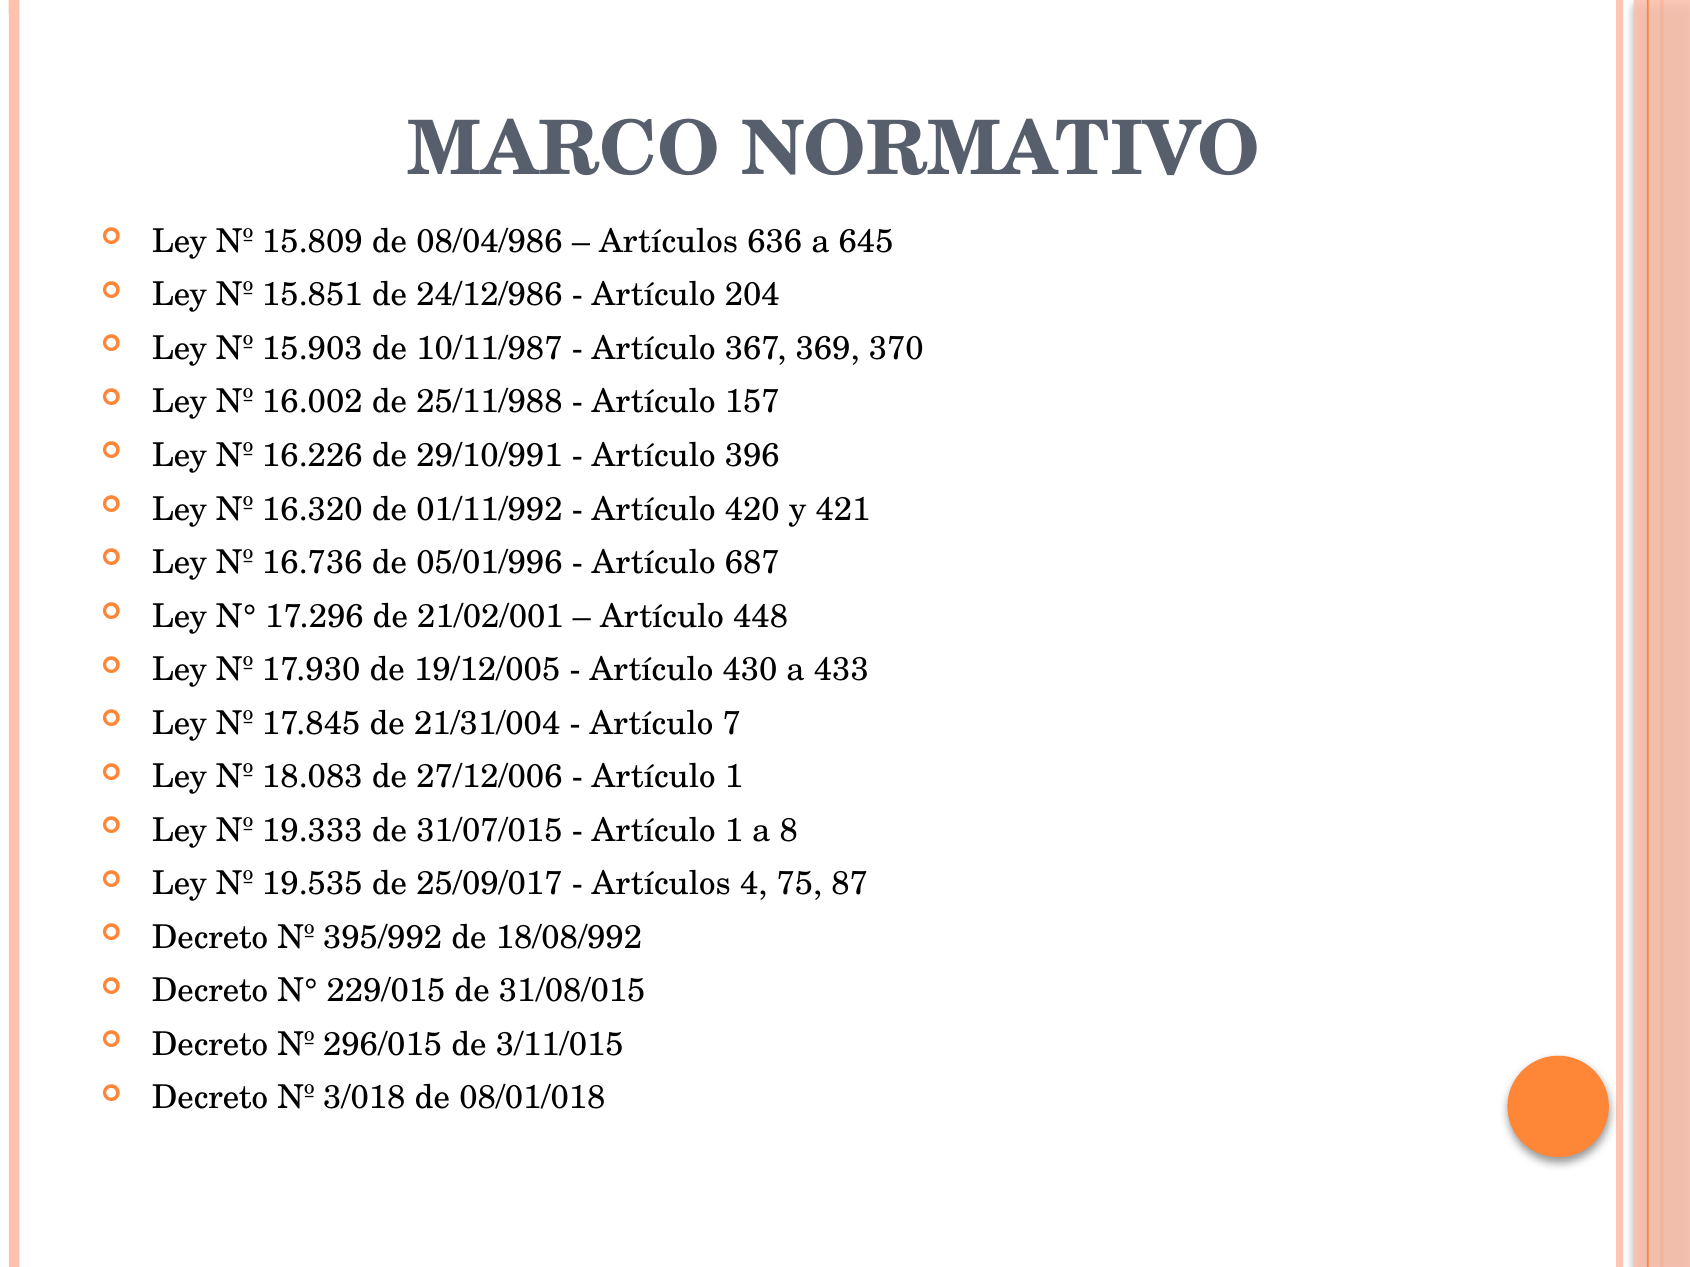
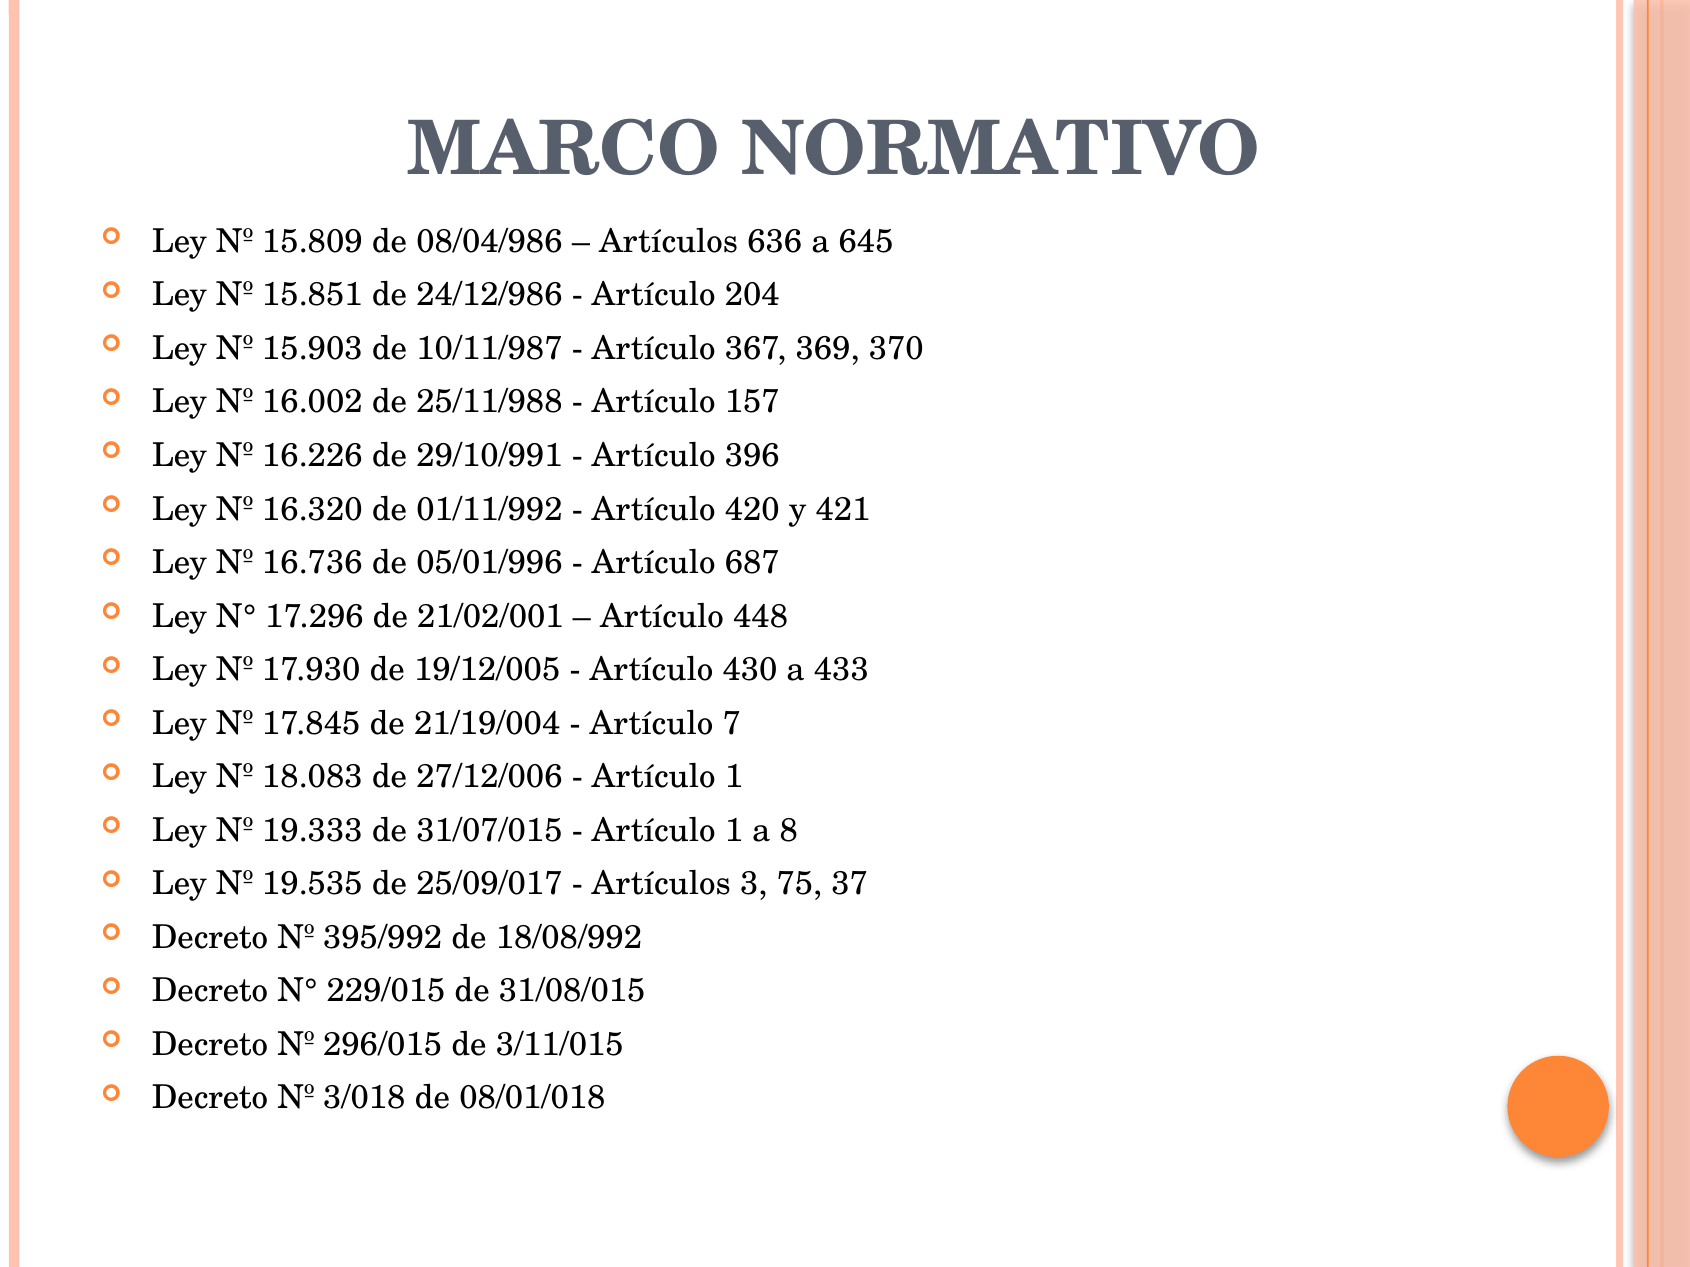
21/31/004: 21/31/004 -> 21/19/004 (487, 724)
4: 4 -> 3 (754, 884)
87: 87 -> 37 (850, 884)
